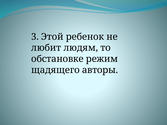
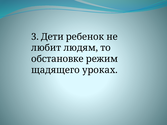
Этой: Этой -> Дети (52, 37)
авторы: авторы -> уроках (100, 70)
